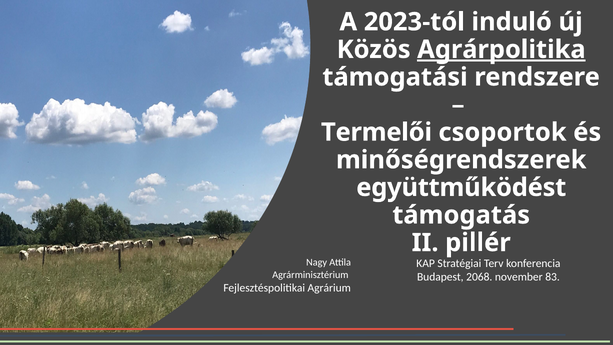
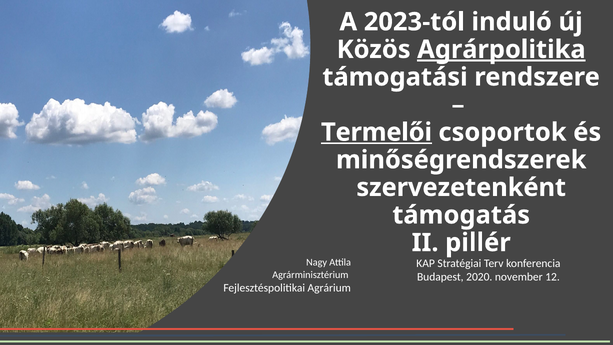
Termelői underline: none -> present (377, 132)
együttműködést: együttműködést -> szervezetenként (461, 187)
2068: 2068 -> 2020 (479, 277)
83: 83 -> 12 (553, 277)
